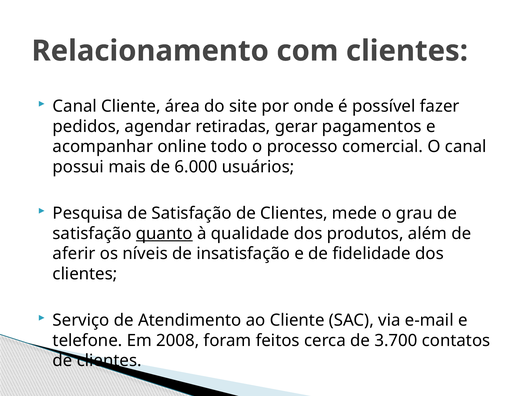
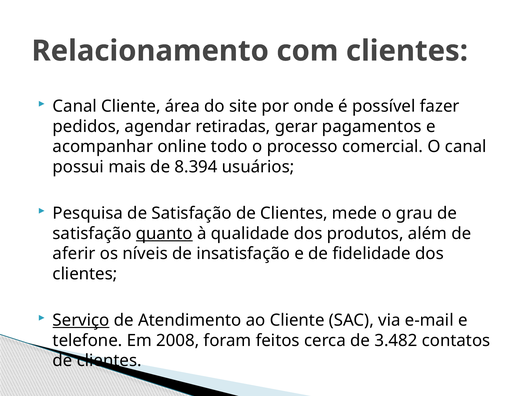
6.000: 6.000 -> 8.394 (196, 167)
Serviço underline: none -> present (81, 320)
3.700: 3.700 -> 3.482 (396, 340)
